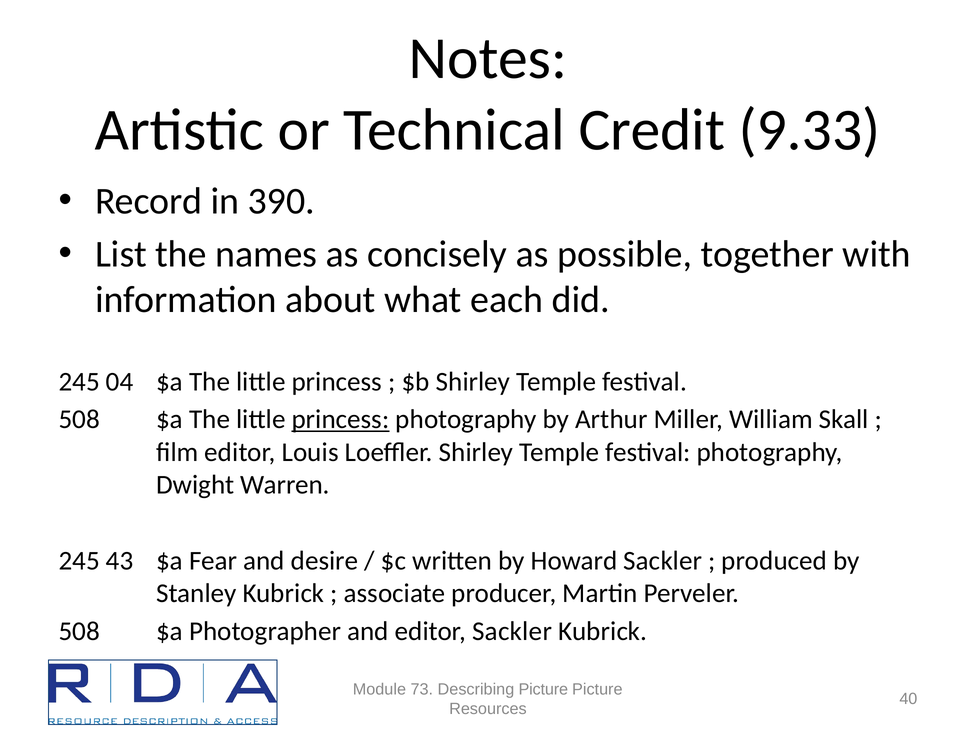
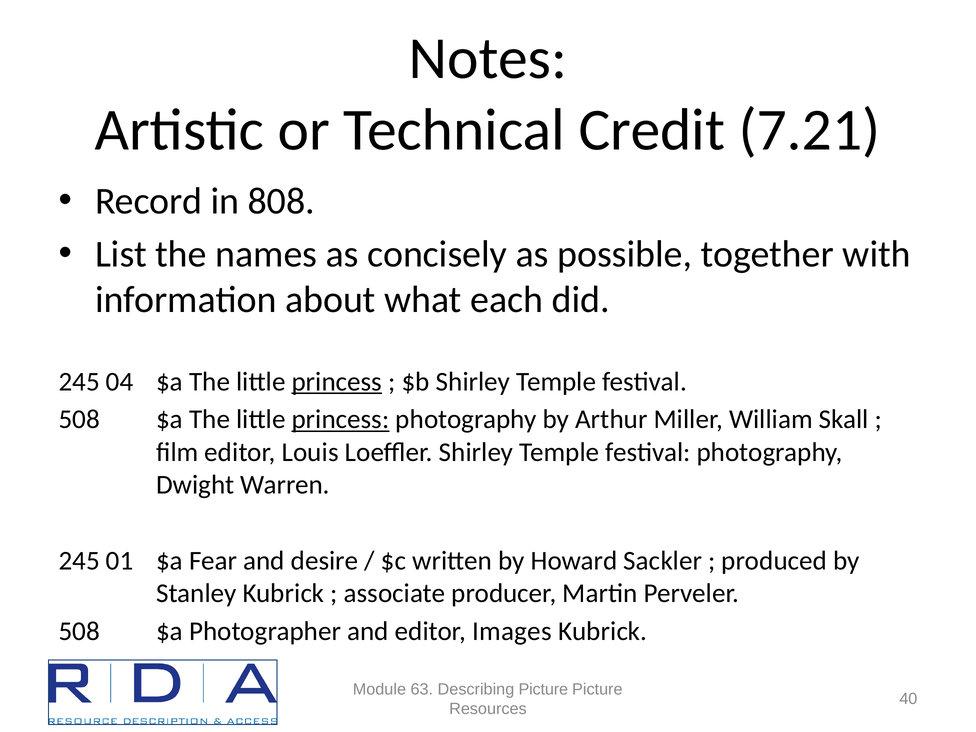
9.33: 9.33 -> 7.21 (809, 130)
390: 390 -> 808 (281, 201)
princess underline: none -> present (337, 382)
43: 43 -> 01 (120, 561)
editor Sackler: Sackler -> Images (512, 631)
73: 73 -> 63 (422, 689)
